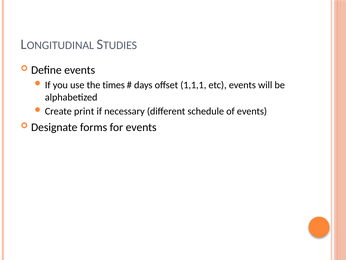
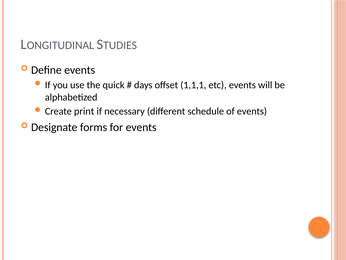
times: times -> quick (114, 85)
